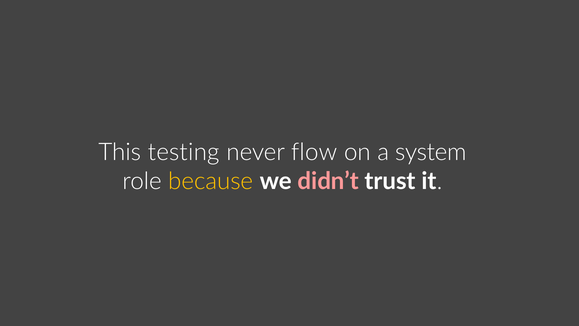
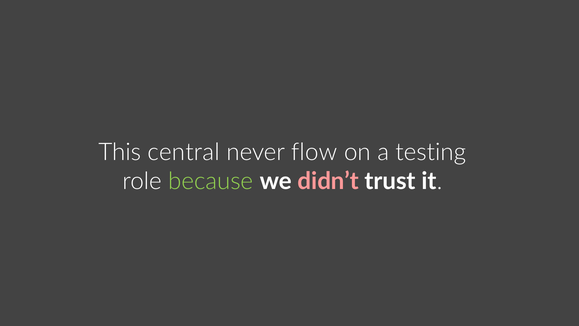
testing: testing -> central (184, 152)
system: system -> testing (431, 152)
because colour: yellow -> light green (211, 181)
